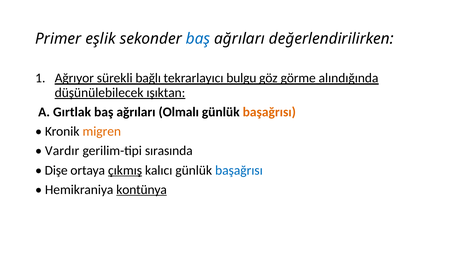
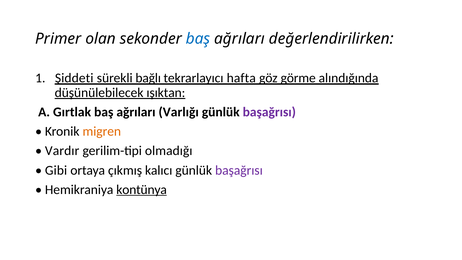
eşlik: eşlik -> olan (101, 39)
Ağrıyor: Ağrıyor -> Şiddeti (74, 78)
bulgu: bulgu -> hafta (241, 78)
Olmalı: Olmalı -> Varlığı (179, 112)
başağrısı colour: orange -> purple (269, 112)
sırasında: sırasında -> olmadığı (169, 151)
Dişe: Dişe -> Gibi (56, 170)
çıkmış underline: present -> none (125, 170)
başağrısı colour: blue -> purple (239, 170)
